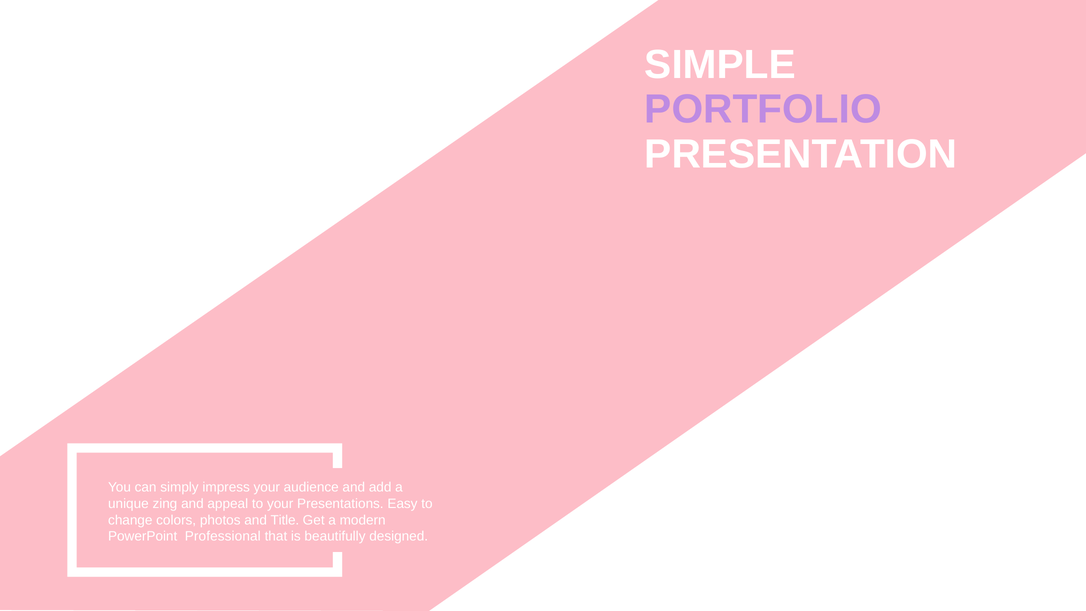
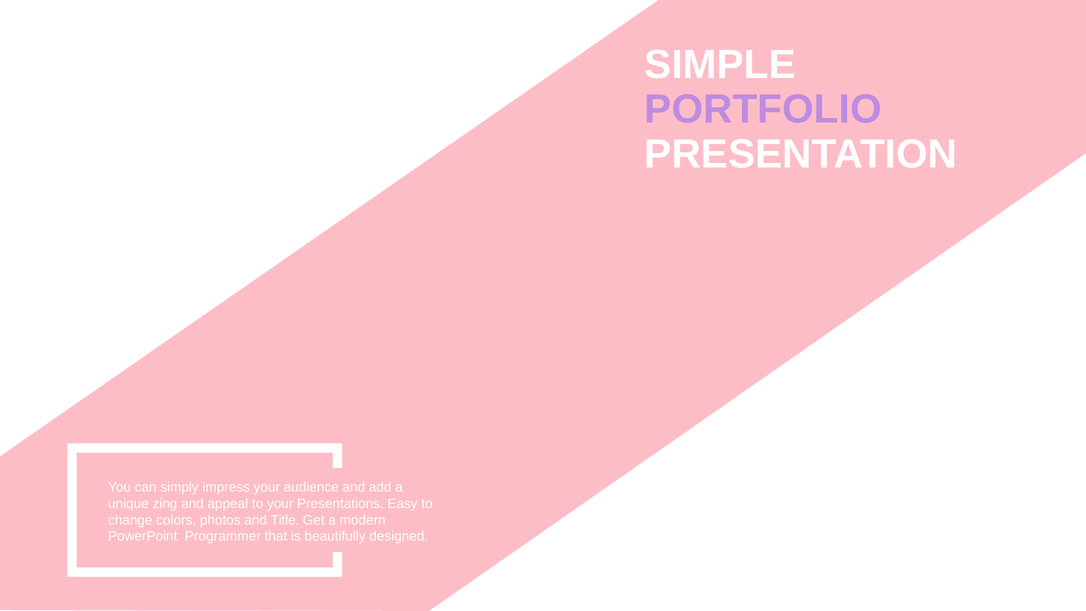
Professional: Professional -> Programmer (223, 536)
